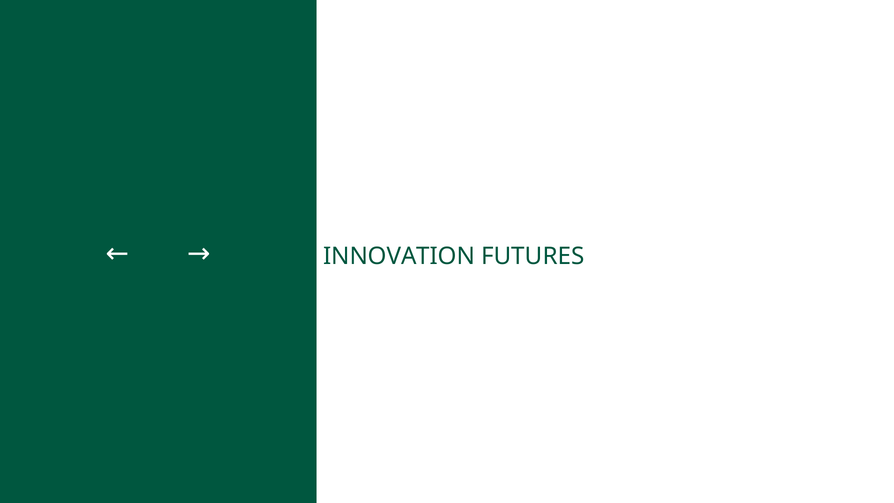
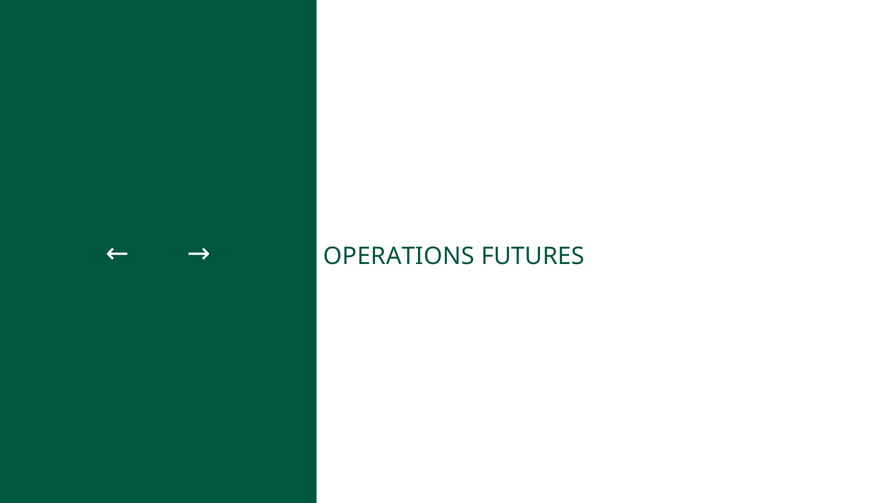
INNOVATION: INNOVATION -> OPERATIONS (399, 256)
